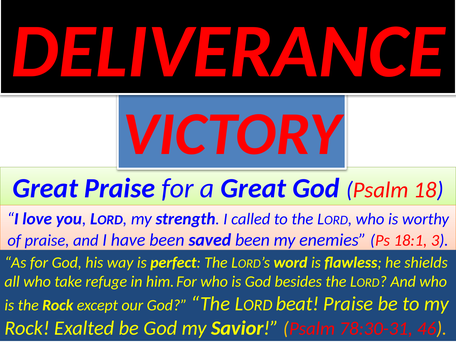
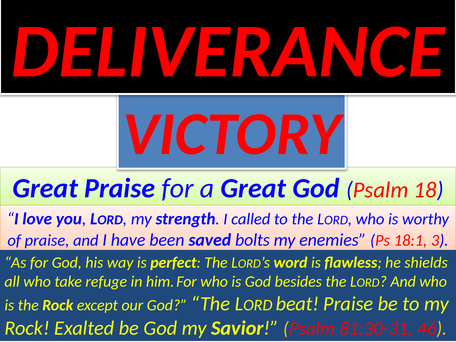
saved been: been -> bolts (252, 240)
78:30-31: 78:30-31 -> 81:30-31 (376, 328)
